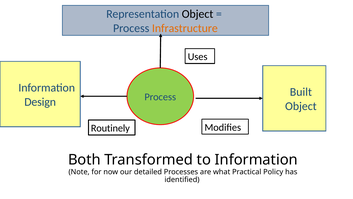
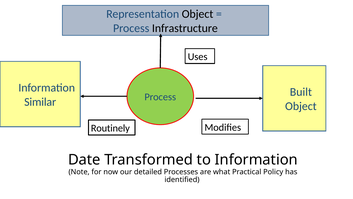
Infrastructure colour: orange -> black (185, 28)
Design: Design -> Similar (40, 102)
Both: Both -> Date (84, 160)
